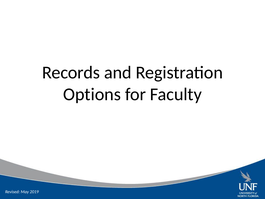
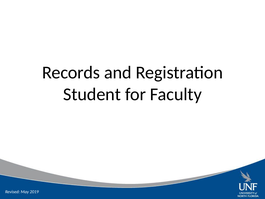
Options: Options -> Student (92, 94)
